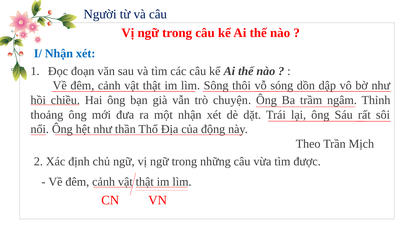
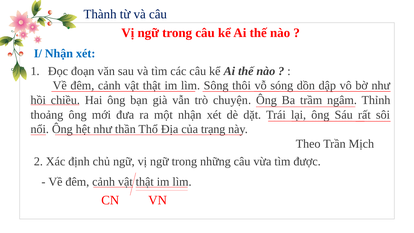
Người: Người -> Thành (100, 14)
động: động -> trạng (213, 129)
